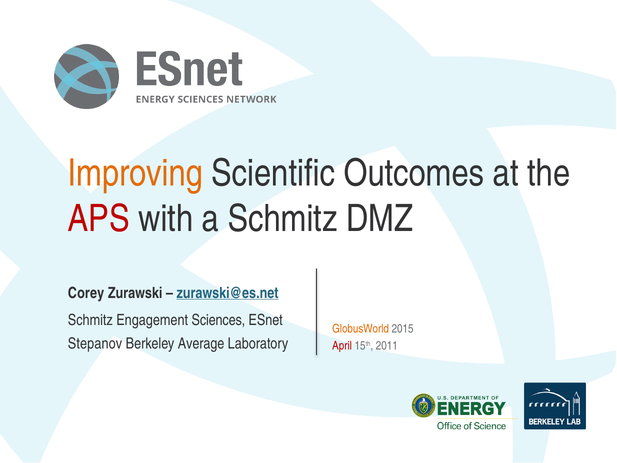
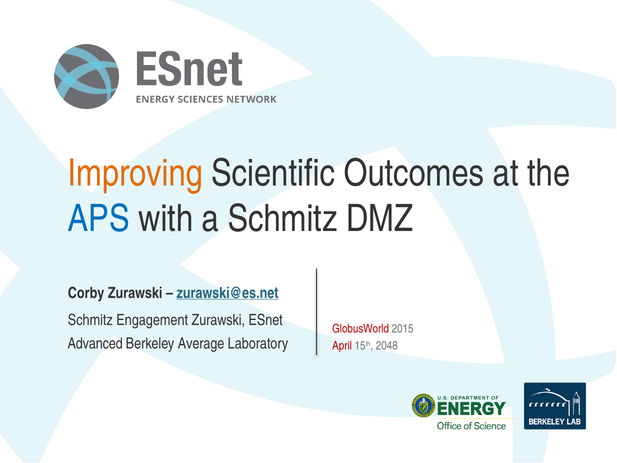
APS colour: red -> blue (99, 219)
Corey: Corey -> Corby (86, 293)
Engagement Sciences: Sciences -> Zurawski (218, 320)
GlobusWorld colour: orange -> red (361, 329)
Stepanov: Stepanov -> Advanced (95, 344)
2011: 2011 -> 2048 (387, 345)
